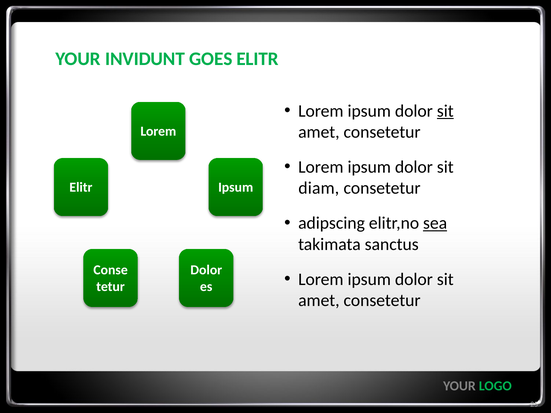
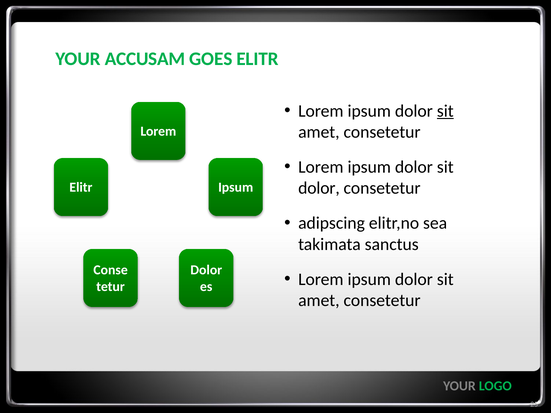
INVIDUNT: INVIDUNT -> ACCUSAM (145, 59)
diam: diam -> dolor (319, 188)
sea underline: present -> none (435, 223)
